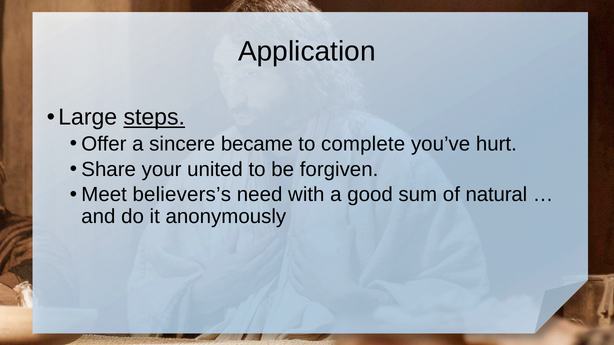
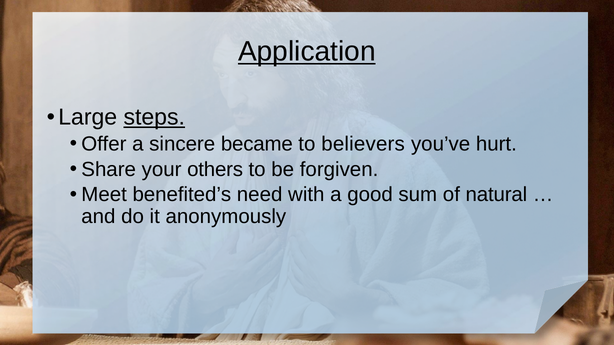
Application underline: none -> present (307, 52)
complete: complete -> believers (363, 144)
united: united -> others (215, 169)
believers’s: believers’s -> benefited’s (182, 195)
